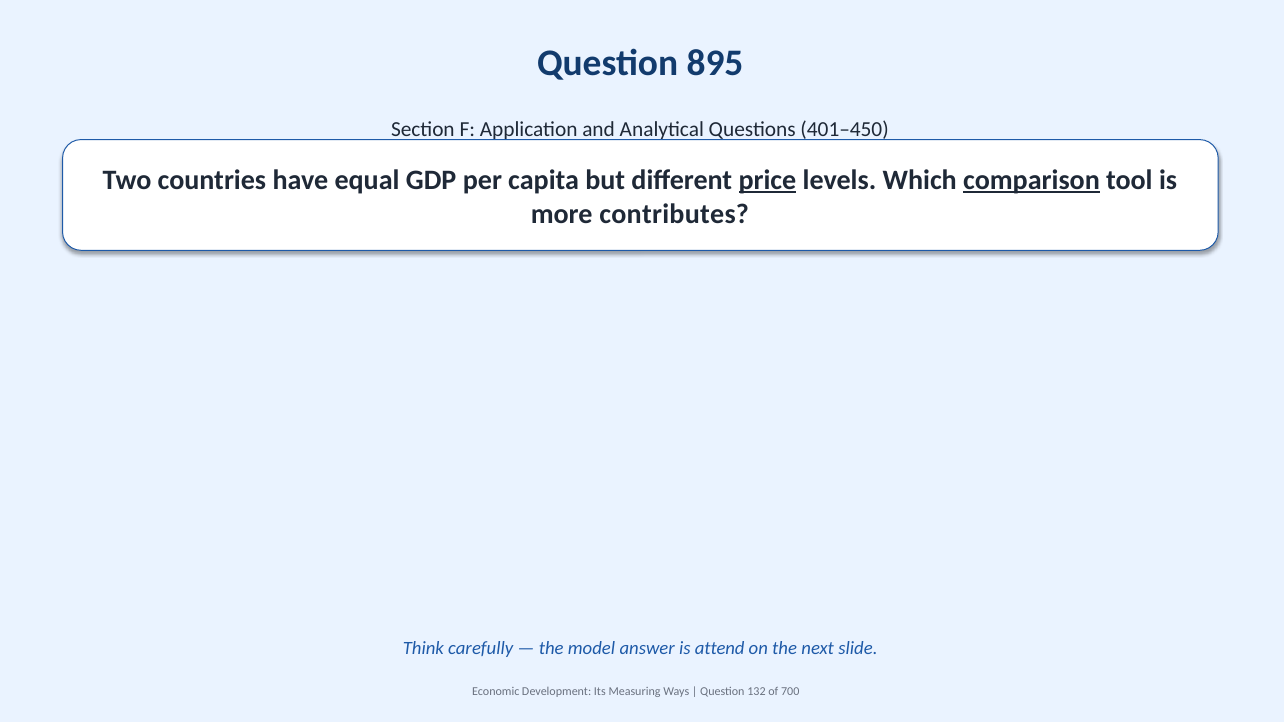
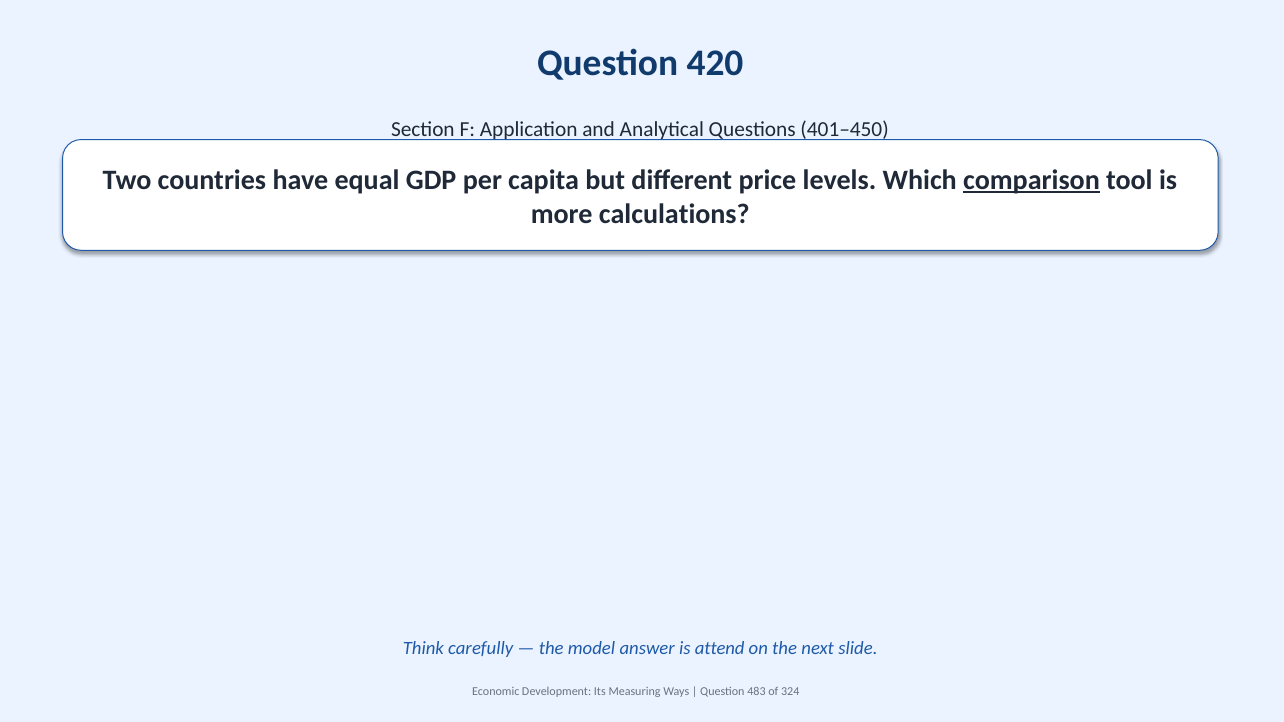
895: 895 -> 420 (715, 64)
price underline: present -> none (767, 180)
contributes: contributes -> calculations (674, 214)
132: 132 -> 483 (757, 692)
700: 700 -> 324 (790, 692)
